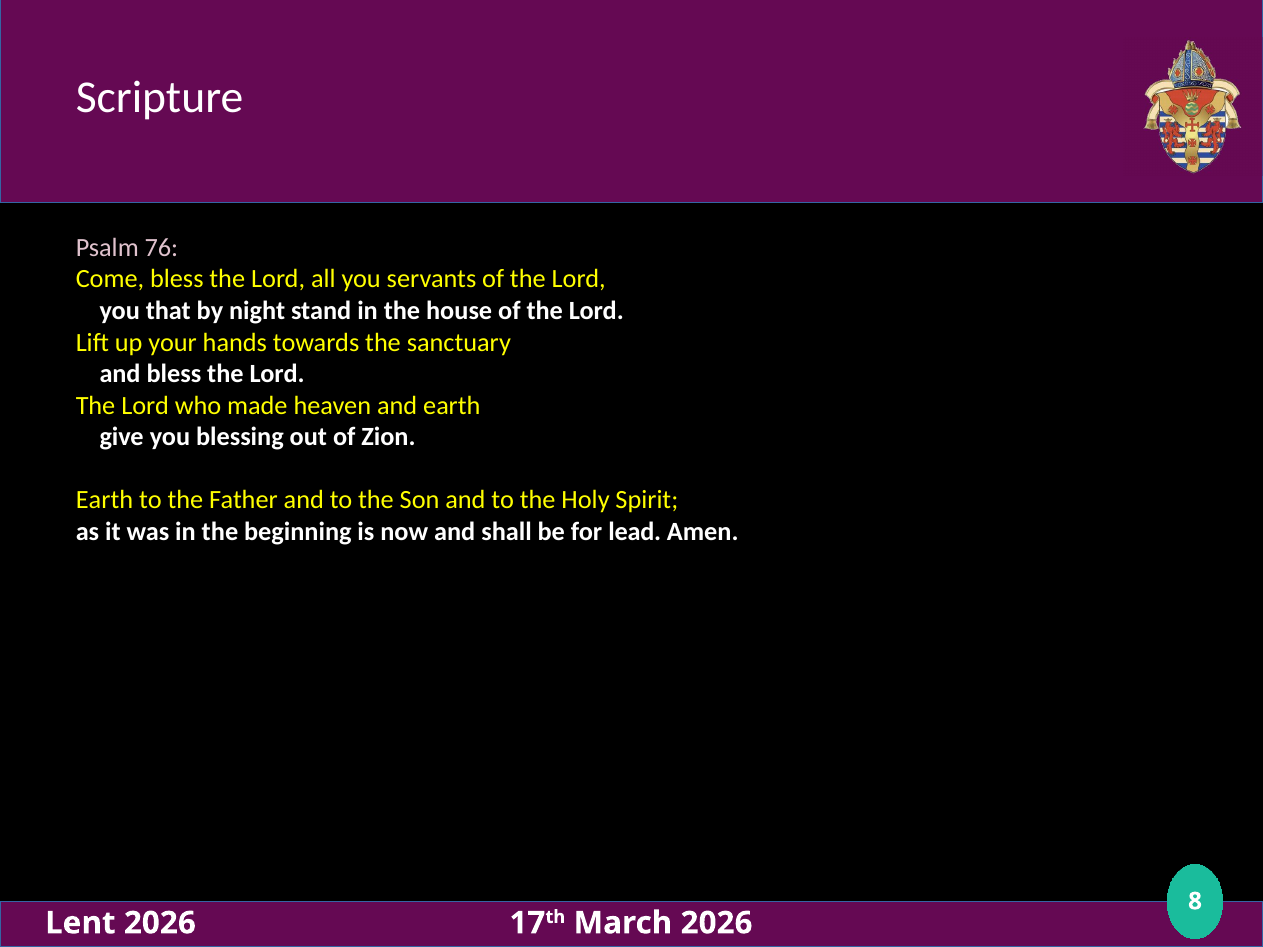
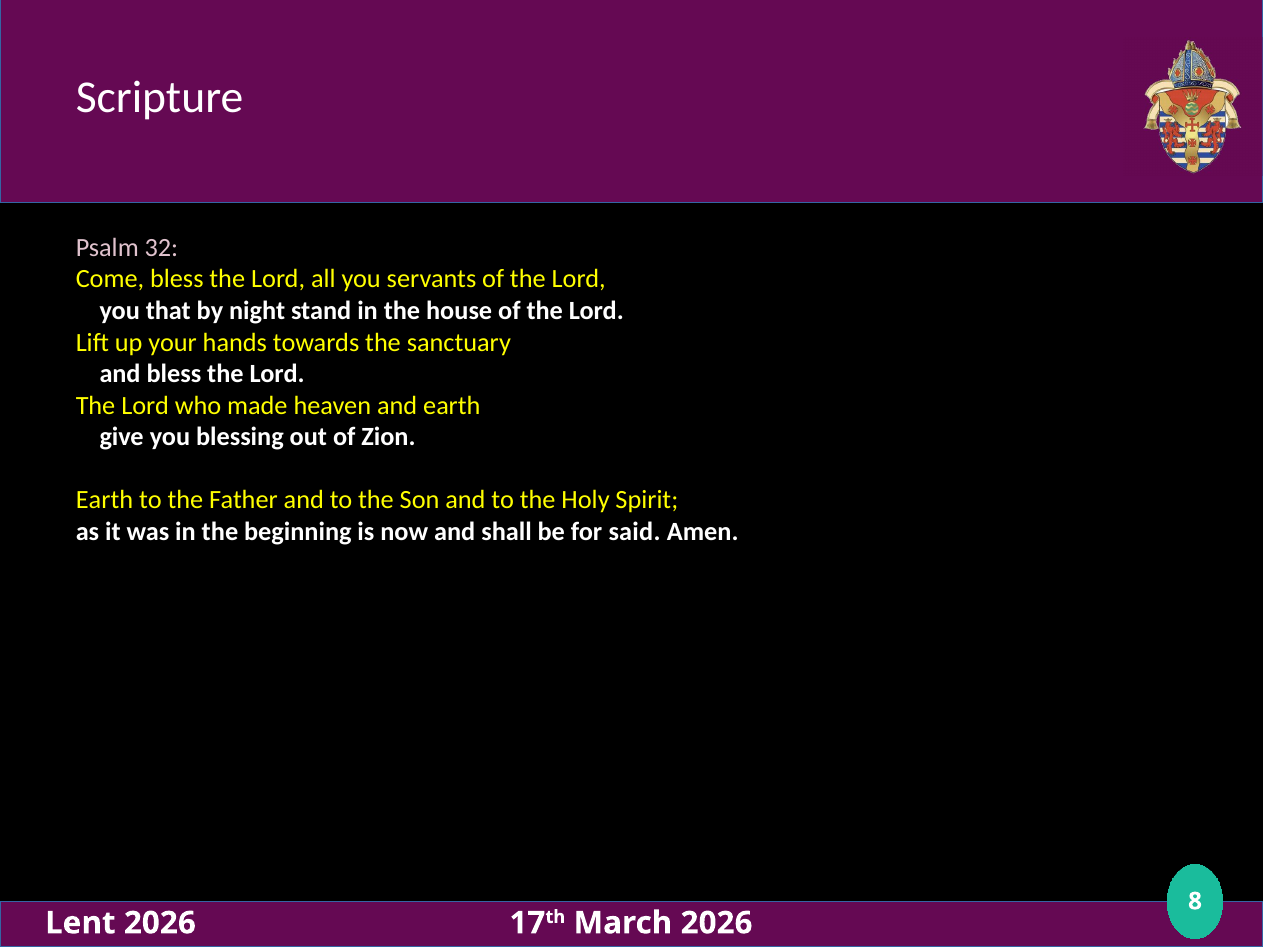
76: 76 -> 32 (161, 248)
lead: lead -> said (635, 532)
